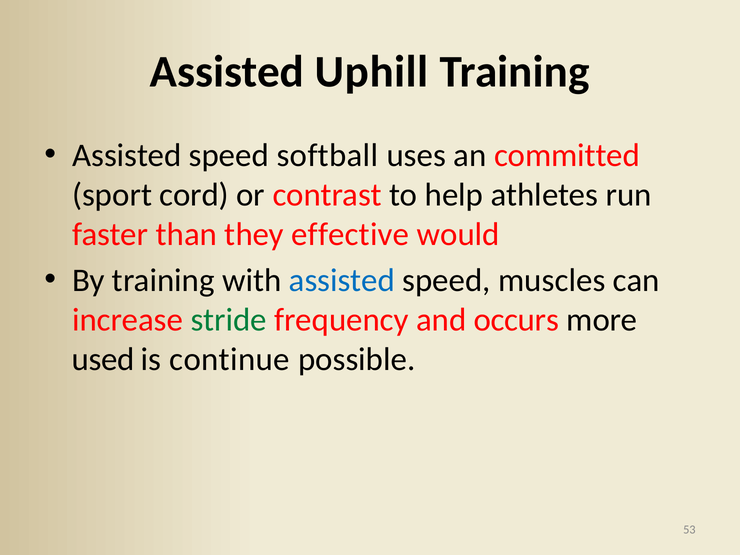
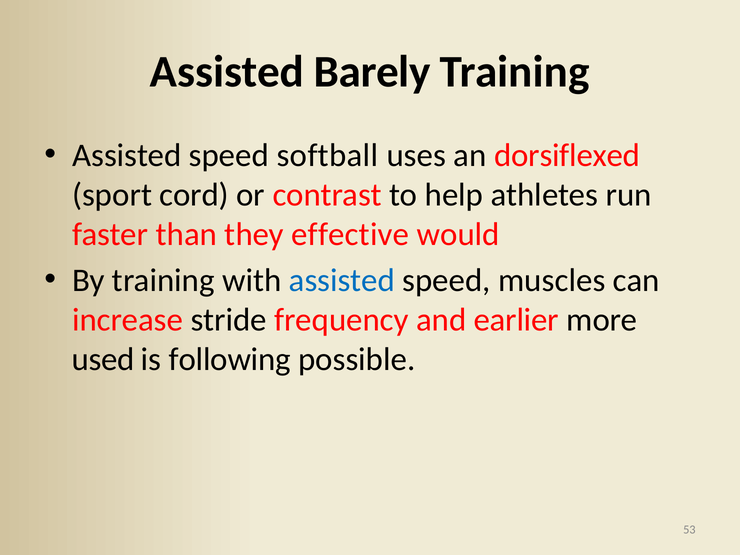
Uphill: Uphill -> Barely (372, 72)
committed: committed -> dorsiflexed (567, 155)
stride colour: green -> black (229, 320)
occurs: occurs -> earlier (516, 320)
continue: continue -> following (230, 359)
